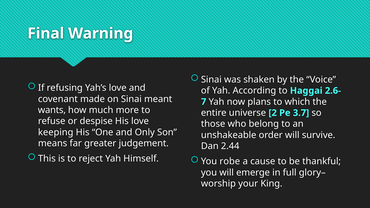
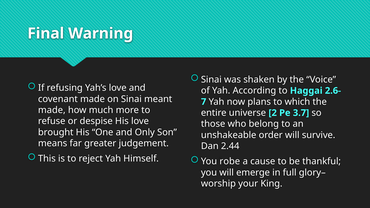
wants: wants -> made (52, 110)
keeping: keeping -> brought (56, 132)
